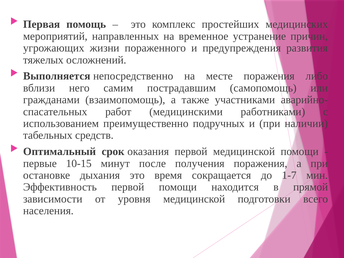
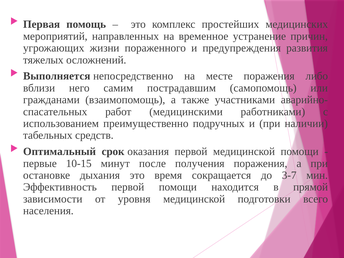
1-7: 1-7 -> 3-7 (289, 175)
